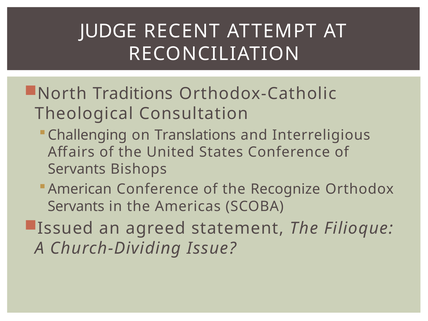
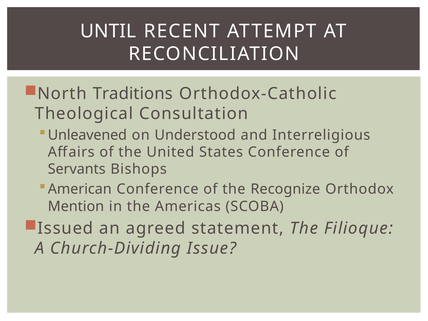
JUDGE: JUDGE -> UNTIL (108, 31)
Challenging: Challenging -> Unleavened (87, 135)
Translations: Translations -> Understood (195, 135)
Servants: Servants -> Mention (76, 206)
